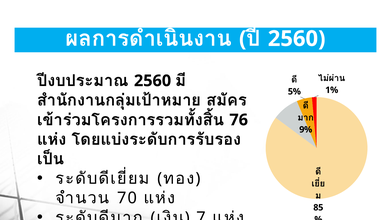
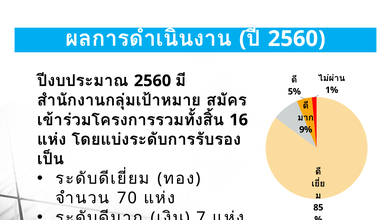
76: 76 -> 16 (239, 120)
